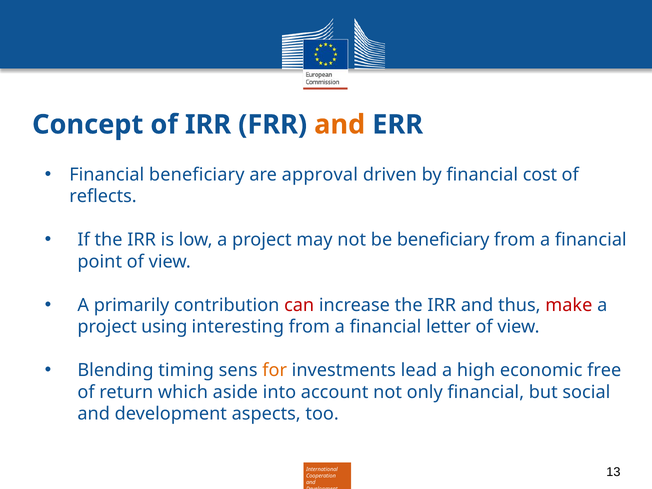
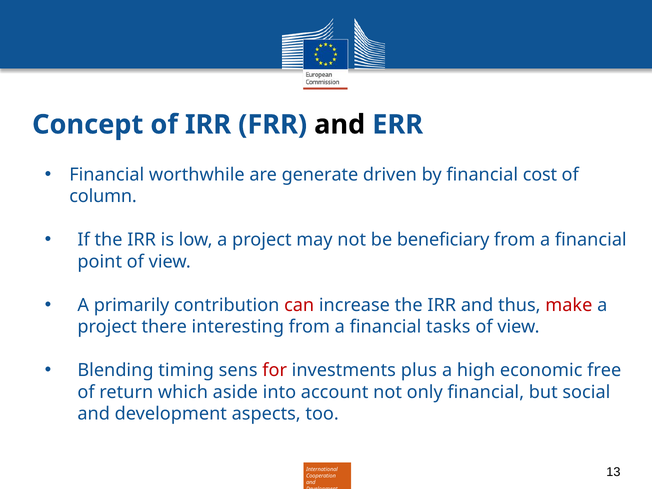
and colour: orange -> black (340, 125)
Financial beneficiary: beneficiary -> worthwhile (197, 175)
approval: approval -> generate (320, 175)
reflects: reflects -> column (103, 196)
using: using -> there (164, 327)
letter: letter -> tasks (448, 327)
for colour: orange -> red (275, 370)
lead: lead -> plus (419, 370)
